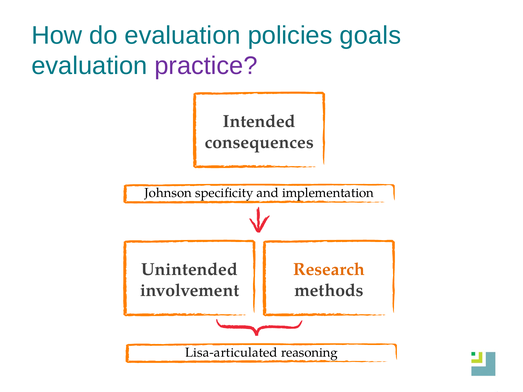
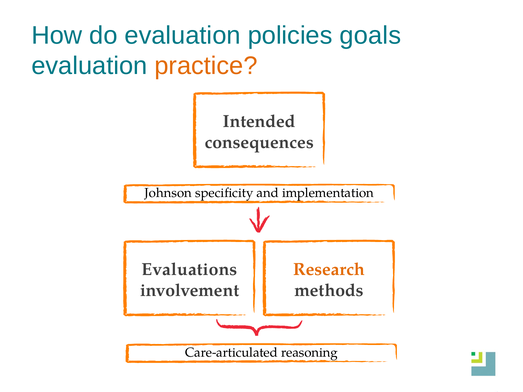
practice colour: purple -> orange (206, 66)
Unintended: Unintended -> Evaluations (189, 270)
Lisa-articulated: Lisa-articulated -> Care-articulated (231, 353)
